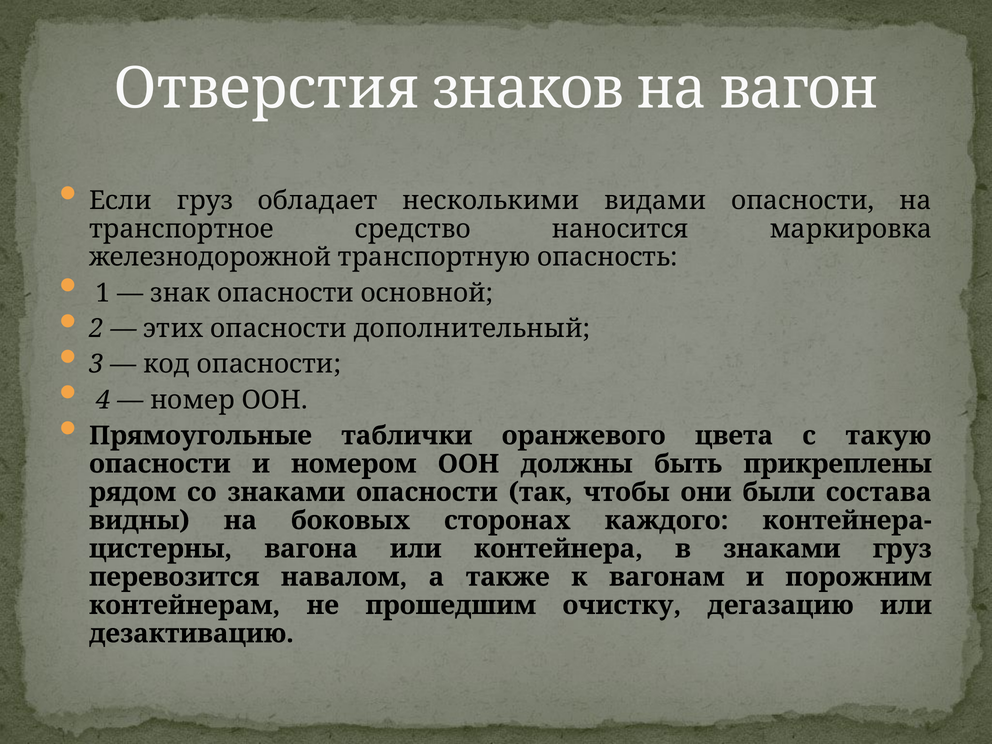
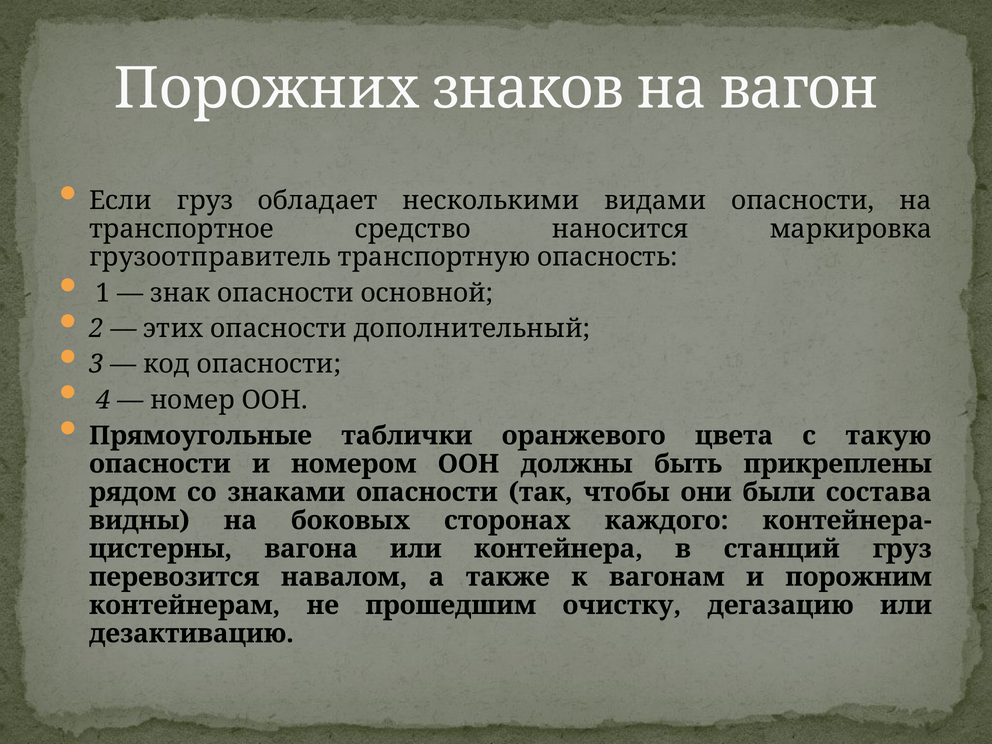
Отверстия: Отверстия -> Порожних (267, 88)
железнодорожной: железнодорожной -> грузоотправитель (210, 257)
в знаками: знаками -> станций (782, 549)
